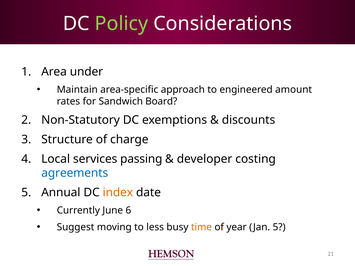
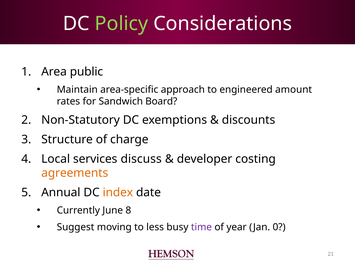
under: under -> public (86, 72)
passing: passing -> discuss (141, 159)
agreements colour: blue -> orange (75, 173)
6: 6 -> 8 (128, 211)
time colour: orange -> purple (201, 227)
Jan 5: 5 -> 0 (279, 227)
